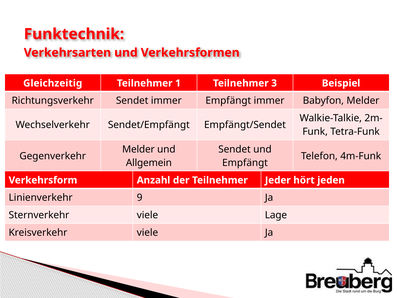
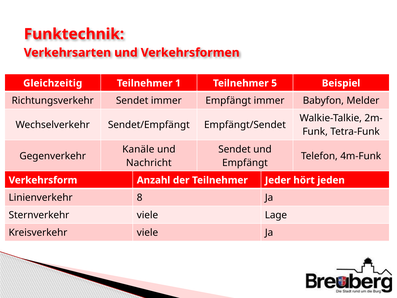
3: 3 -> 5 (274, 83)
Melder: Melder -> Kanäle (138, 149)
Allgemein: Allgemein -> Nachricht (149, 163)
9: 9 -> 8 (140, 198)
